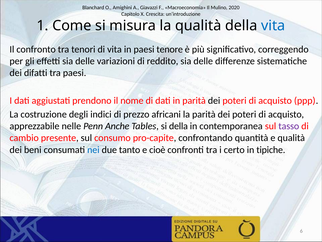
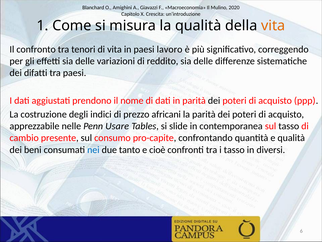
vita colour: blue -> orange (273, 26)
tenore: tenore -> lavoro (170, 49)
Anche: Anche -> Usare (117, 126)
si della: della -> slide (178, 126)
tasso colour: purple -> black (289, 126)
i certo: certo -> tasso (234, 149)
tipiche: tipiche -> diversi (271, 149)
